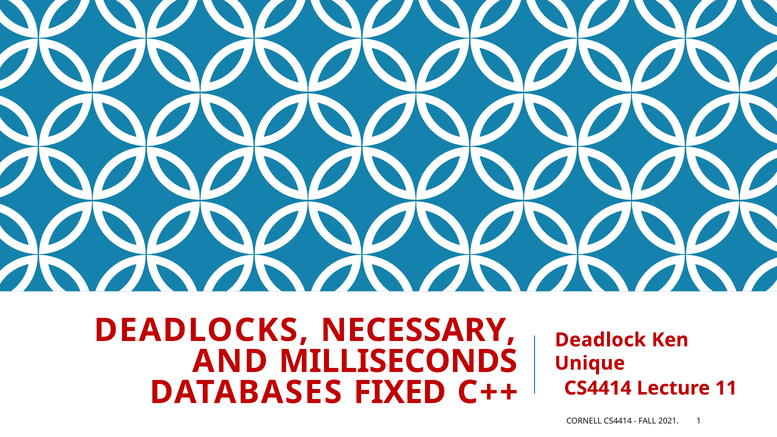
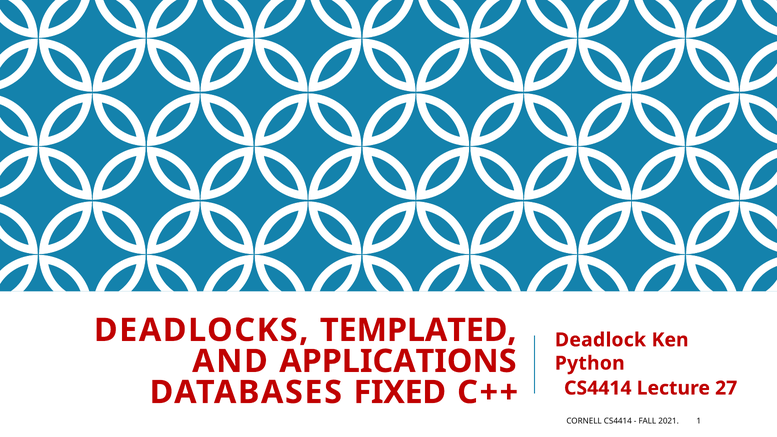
NECESSARY: NECESSARY -> TEMPLATED (418, 330)
MILLISECONDS: MILLISECONDS -> APPLICATIONS (398, 361)
Unique: Unique -> Python (590, 363)
11: 11 -> 27 (726, 388)
